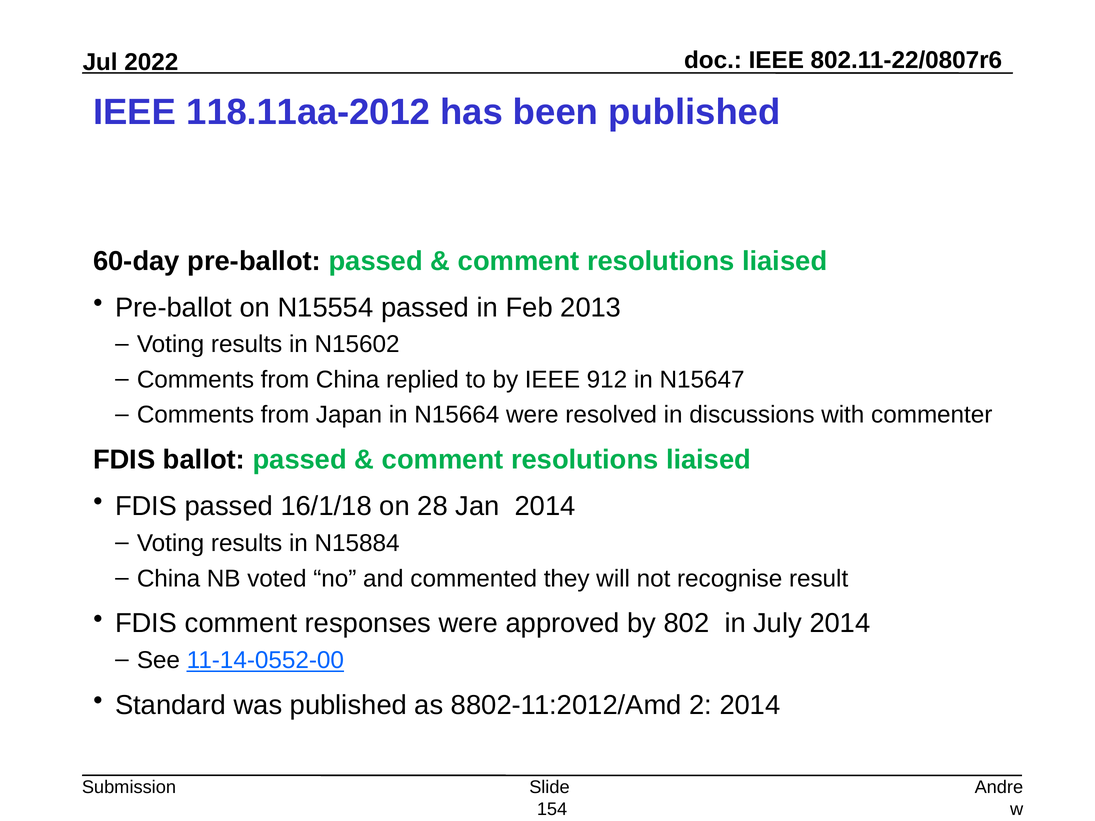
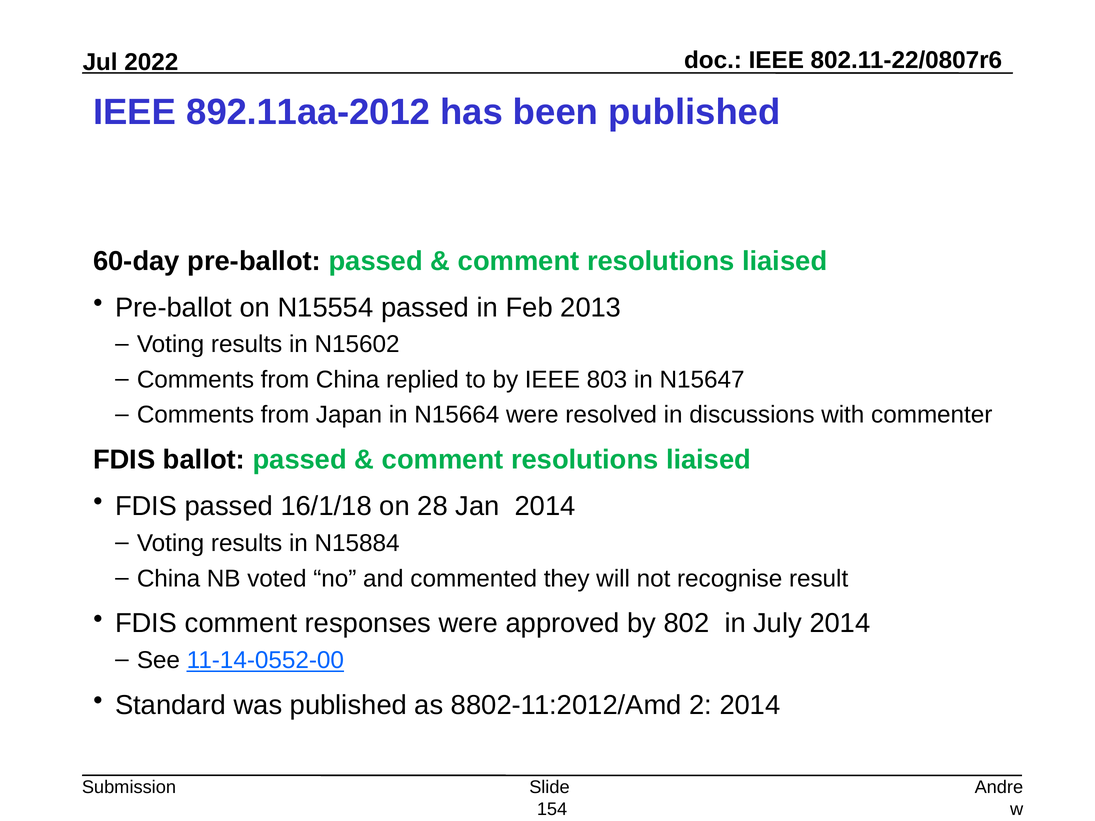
118.11aa-2012: 118.11aa-2012 -> 892.11aa-2012 (308, 112)
912: 912 -> 803 (607, 380)
